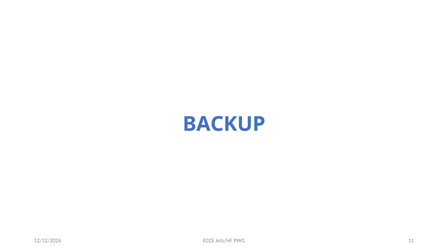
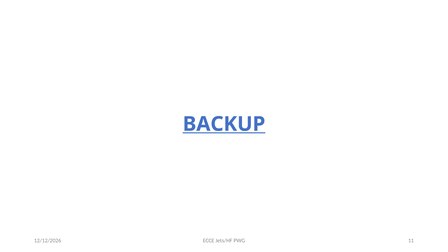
BACKUP underline: none -> present (224, 124)
